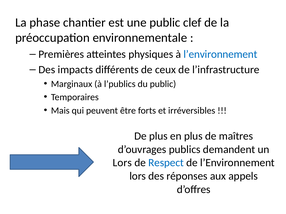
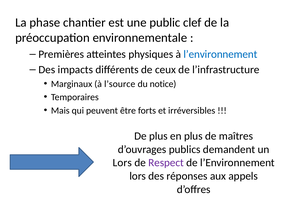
l’publics: l’publics -> l’source (120, 84)
du public: public -> notice (163, 84)
Respect colour: blue -> purple (166, 163)
